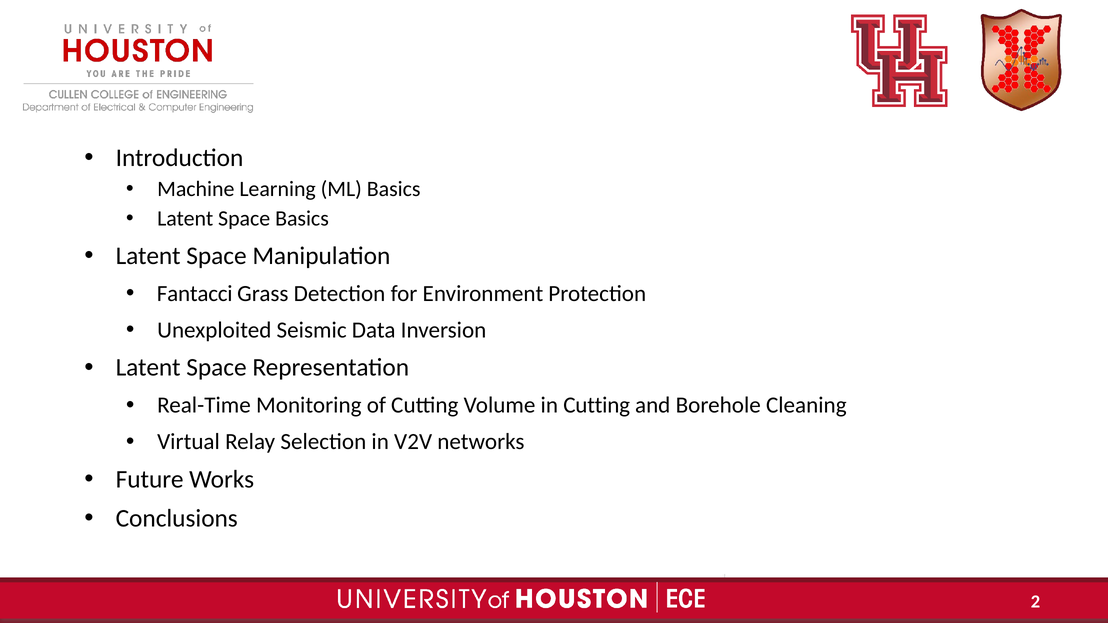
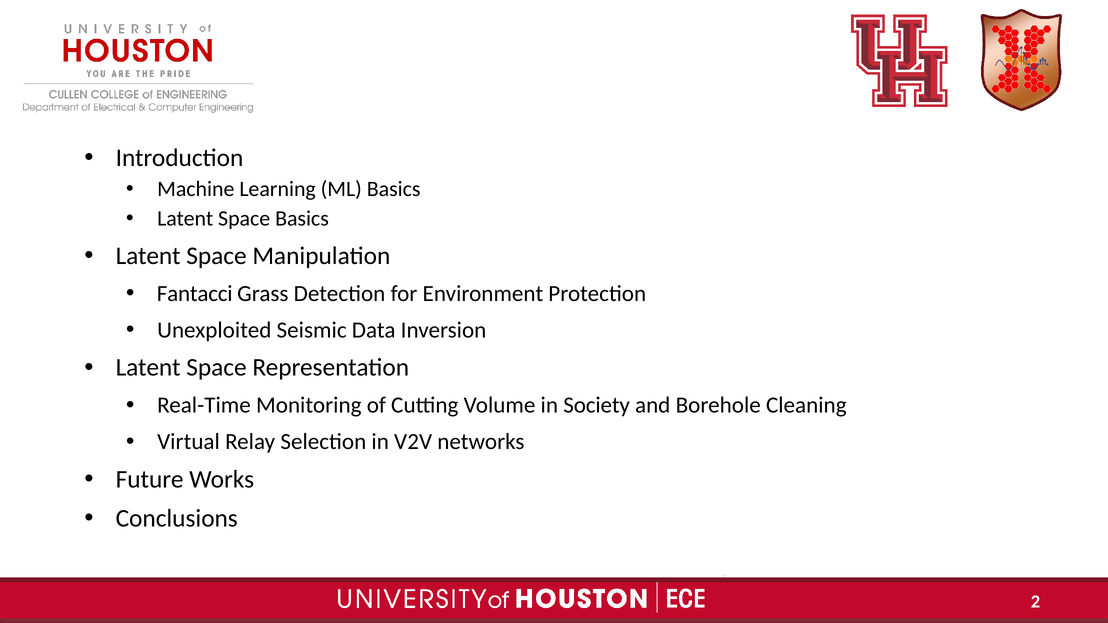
in Cutting: Cutting -> Society (597, 406)
